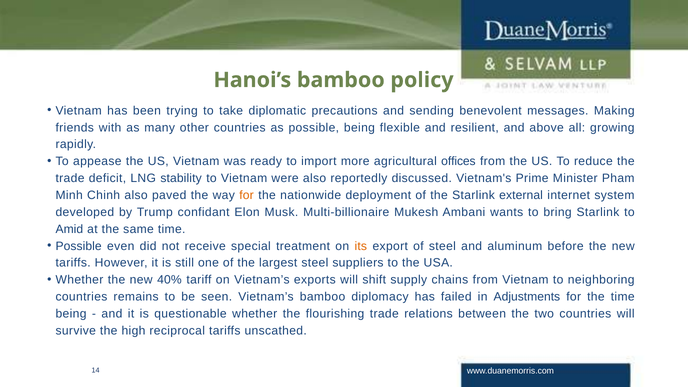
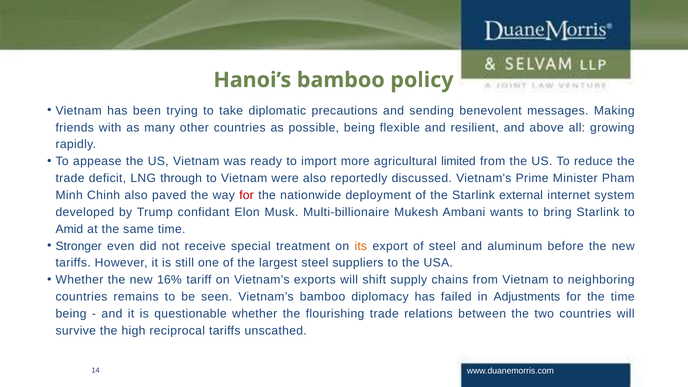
offices: offices -> limited (458, 161)
stability: stability -> through (181, 178)
for colour: orange -> red (247, 195)
Possible: Possible -> Stronger (79, 246)
40%: 40% -> 16% (169, 280)
